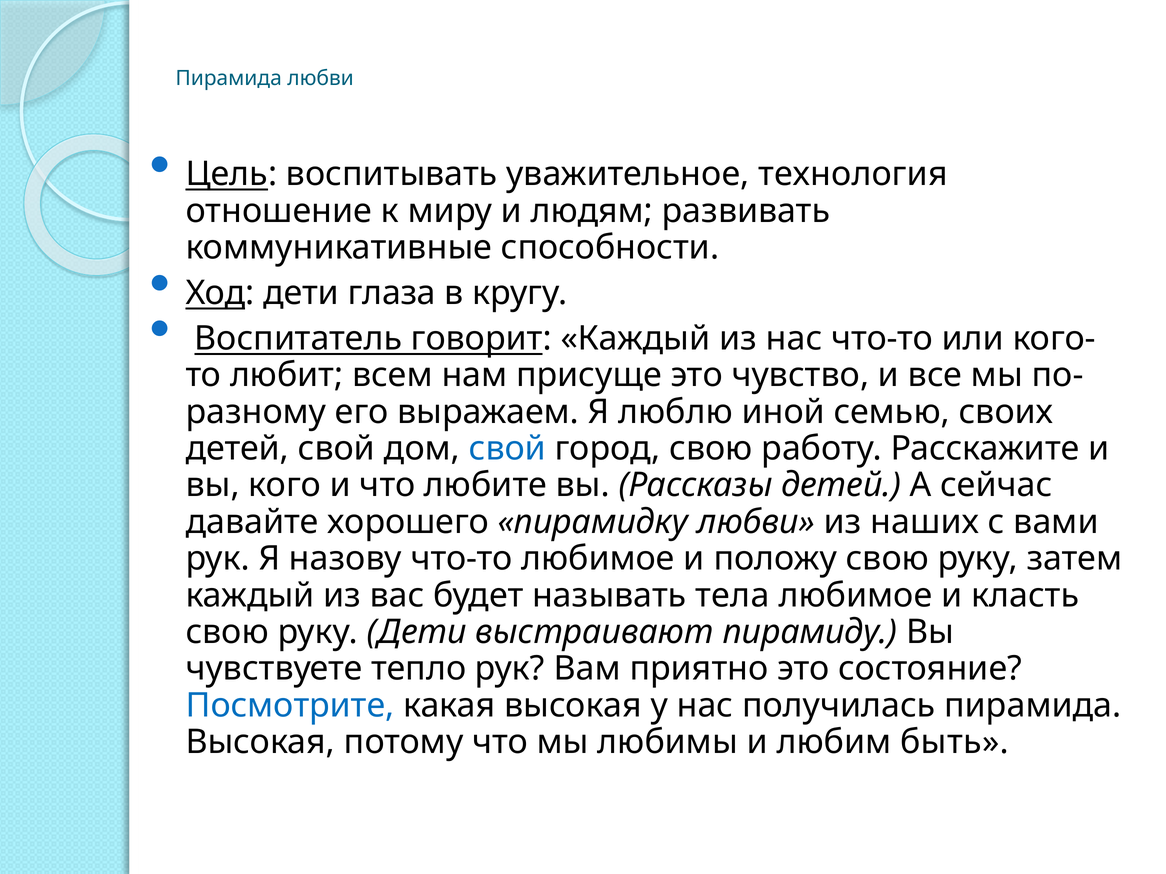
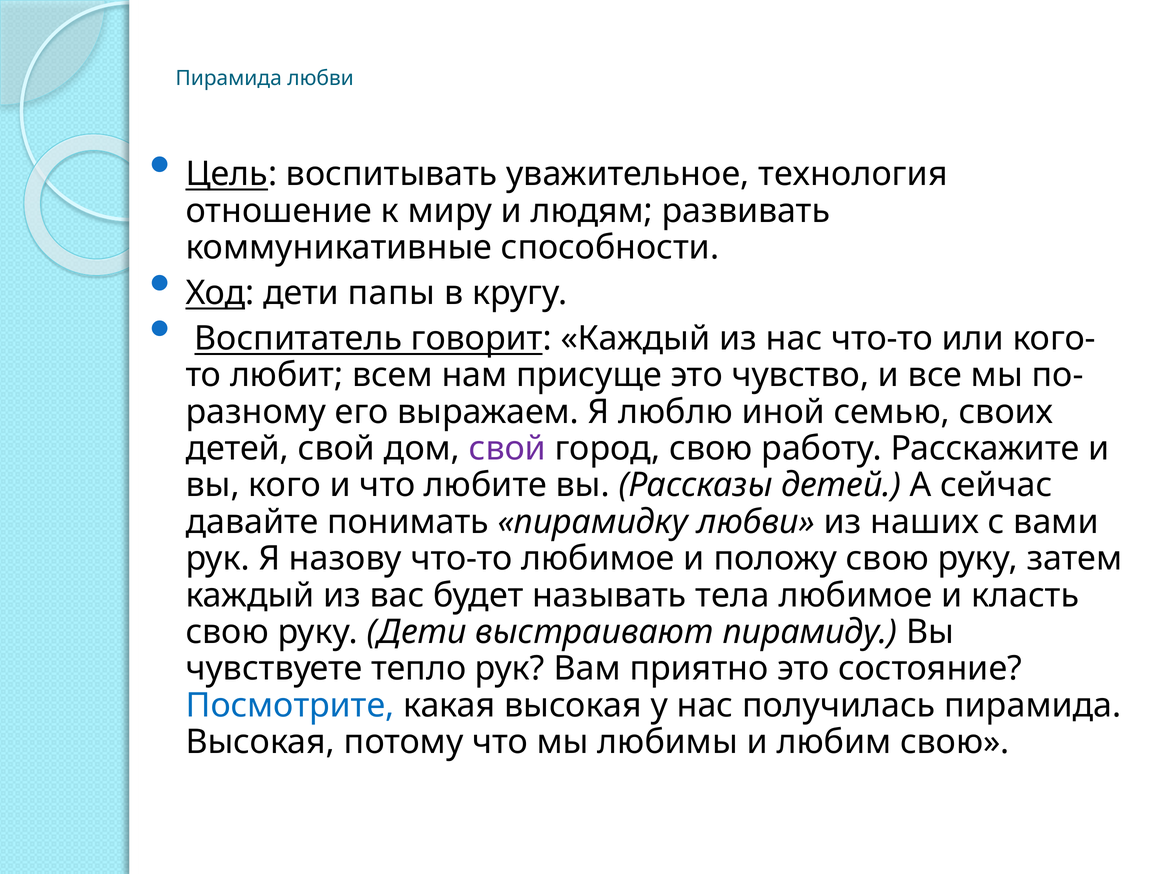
глаза: глаза -> папы (391, 293)
свой colour: blue -> purple (507, 449)
хорошего: хорошего -> понимать (408, 522)
любим быть: быть -> свою (955, 743)
